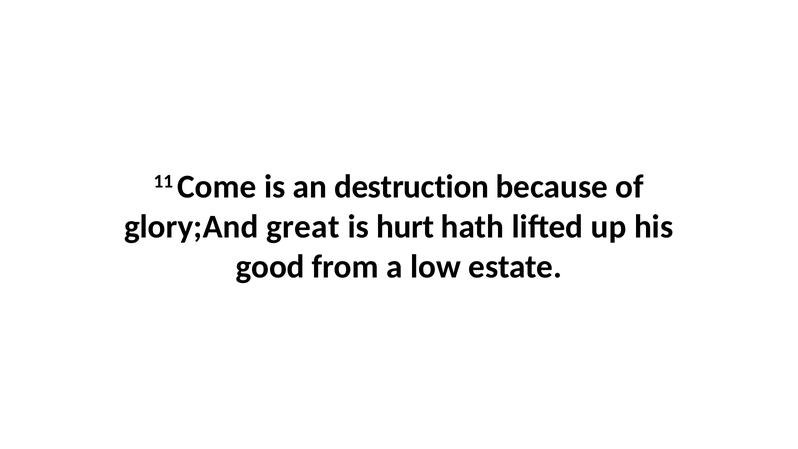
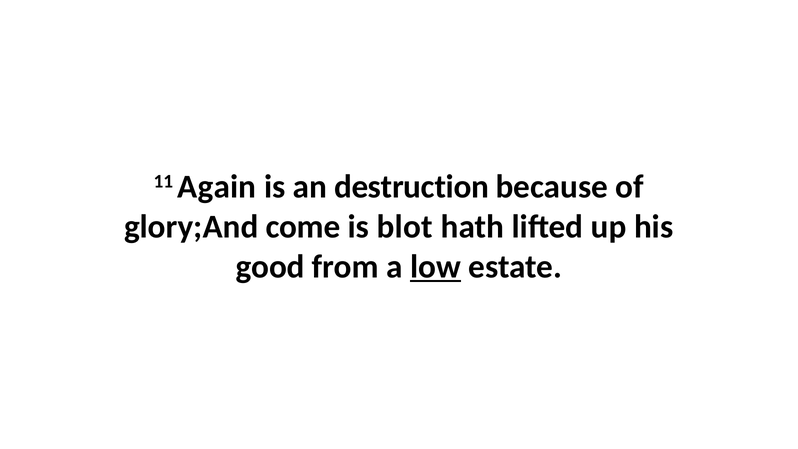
Come: Come -> Again (217, 187)
great: great -> come (303, 227)
hurt: hurt -> blot (405, 227)
low underline: none -> present (436, 267)
